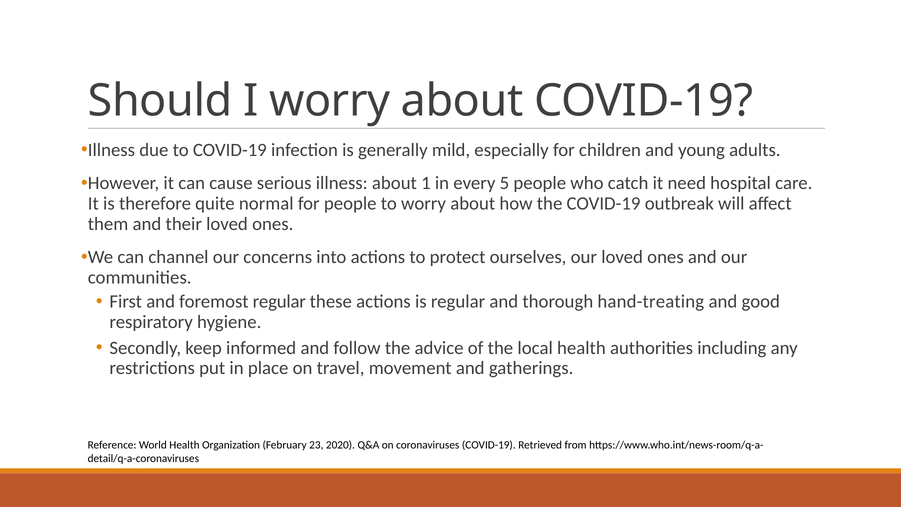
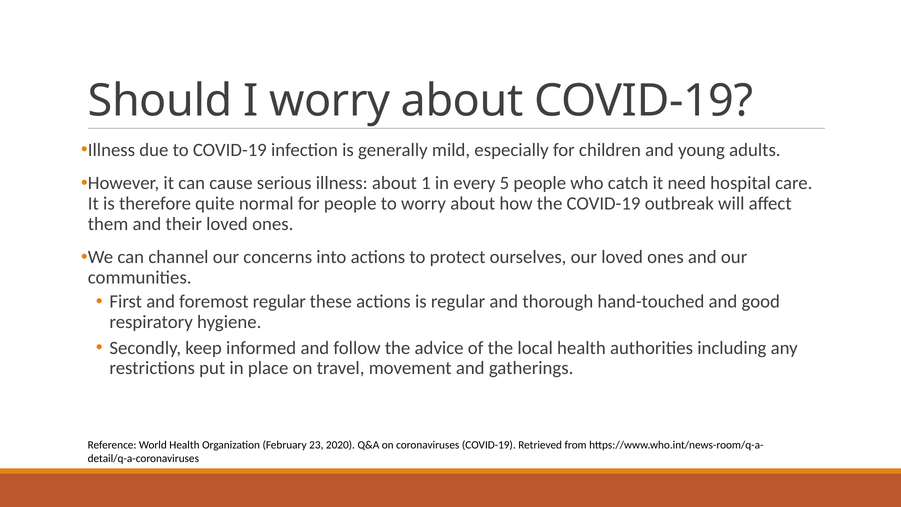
hand-treating: hand-treating -> hand-touched (651, 302)
